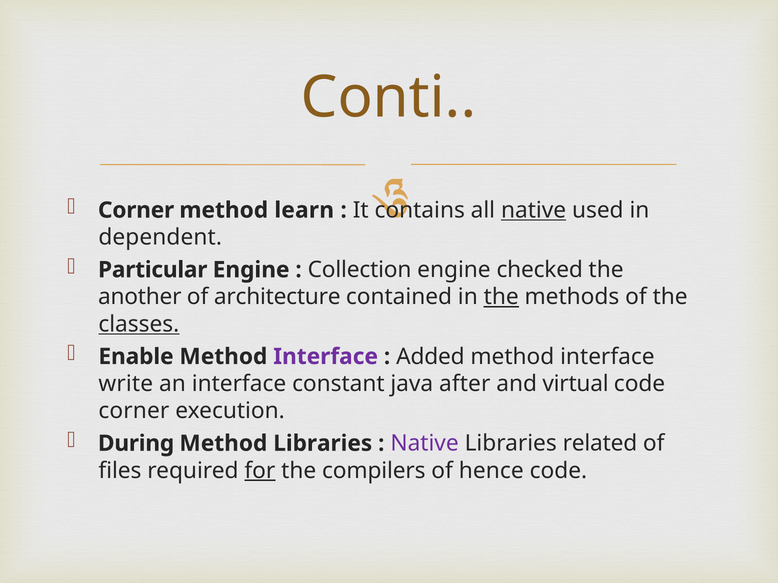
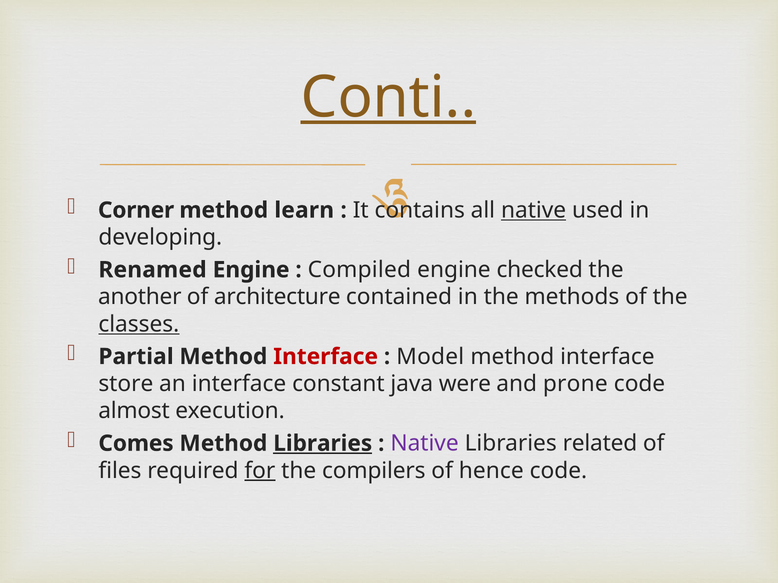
Conti underline: none -> present (388, 97)
dependent: dependent -> developing (160, 238)
Particular: Particular -> Renamed (152, 270)
Collection: Collection -> Compiled (359, 270)
the underline: present -> none (501, 297)
Enable: Enable -> Partial (136, 357)
Interface colour: purple -> red (326, 357)
Added: Added -> Model (430, 357)
write: write -> store (126, 384)
after: after -> were (465, 384)
virtual: virtual -> prone (575, 384)
corner: corner -> almost (134, 411)
During: During -> Comes (136, 444)
Libraries underline: none -> present (323, 444)
